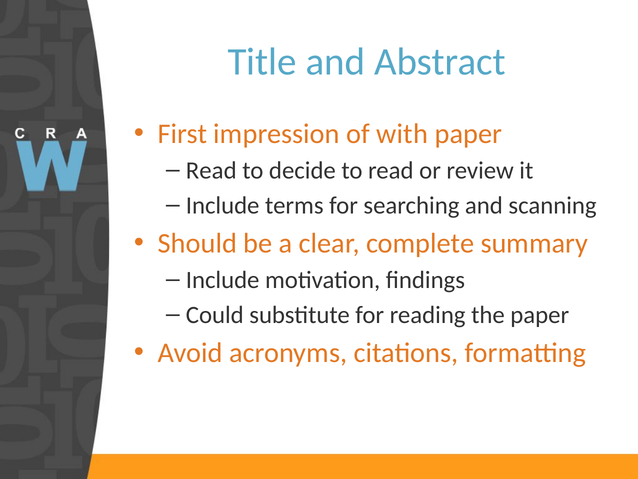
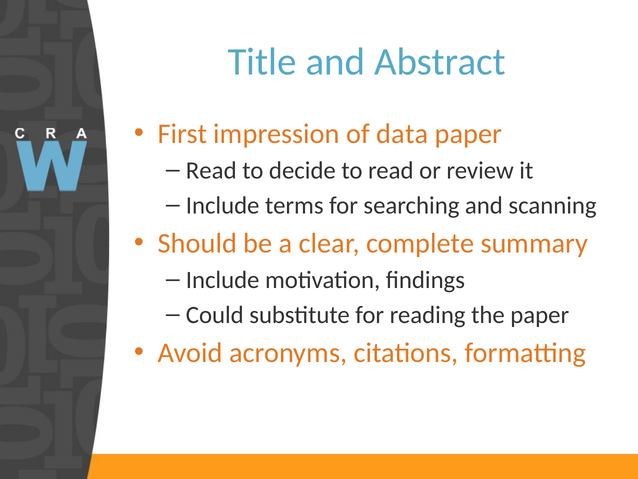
with: with -> data (402, 134)
